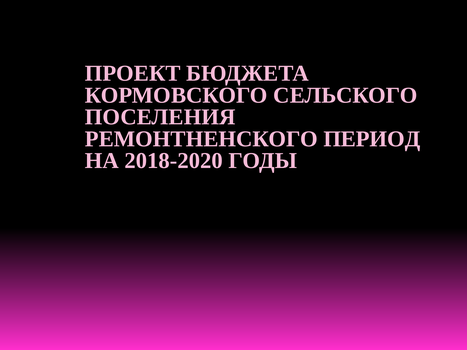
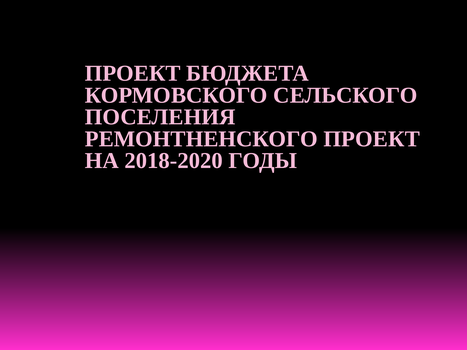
РЕМОНТНЕНСКОГО ПЕРИОД: ПЕРИОД -> ПРОЕКТ (372, 139)
